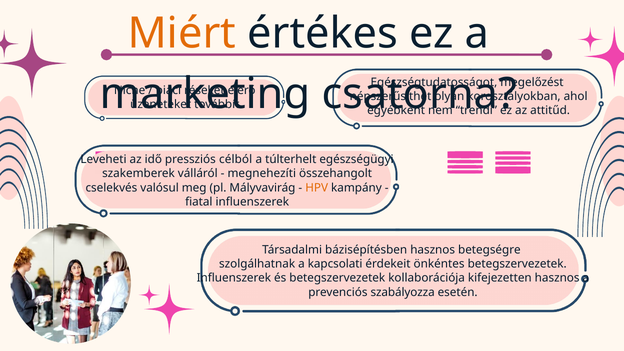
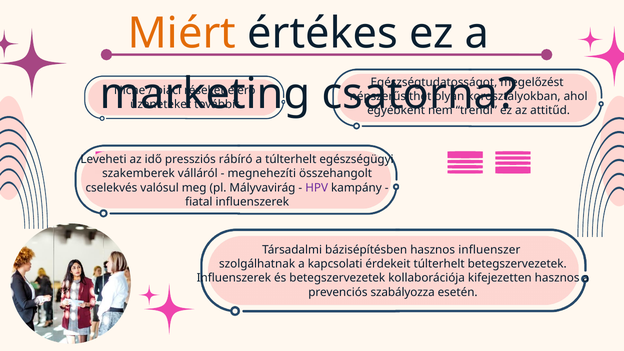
célból: célból -> rábíró (236, 159)
HPV colour: orange -> purple (317, 188)
betegségre: betegségre -> influenszer (489, 250)
érdekeit önkéntes: önkéntes -> túlterhelt (439, 264)
